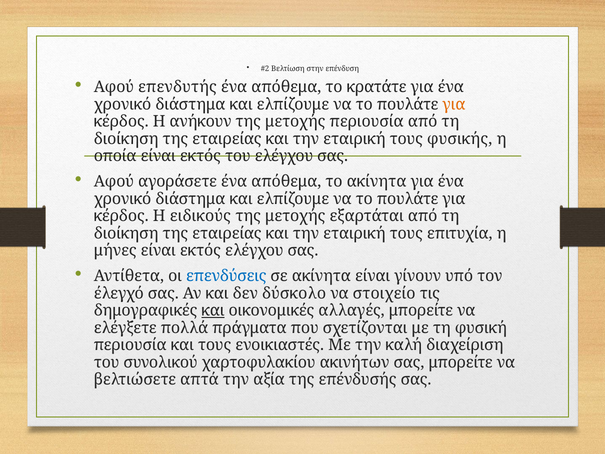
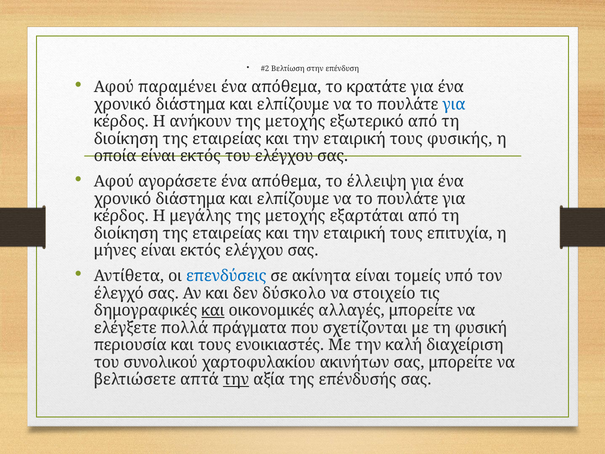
επενδυτής: επενδυτής -> παραμένει (177, 87)
για colour: orange -> blue (454, 104)
μετοχής περιουσία: περιουσία -> εξωτερικό (367, 122)
το ακίνητα: ακίνητα -> έλλειψη (377, 181)
ειδικούς: ειδικούς -> μεγάλης (200, 216)
γίνουν: γίνουν -> τομείς (418, 276)
την underline: none -> present (236, 379)
